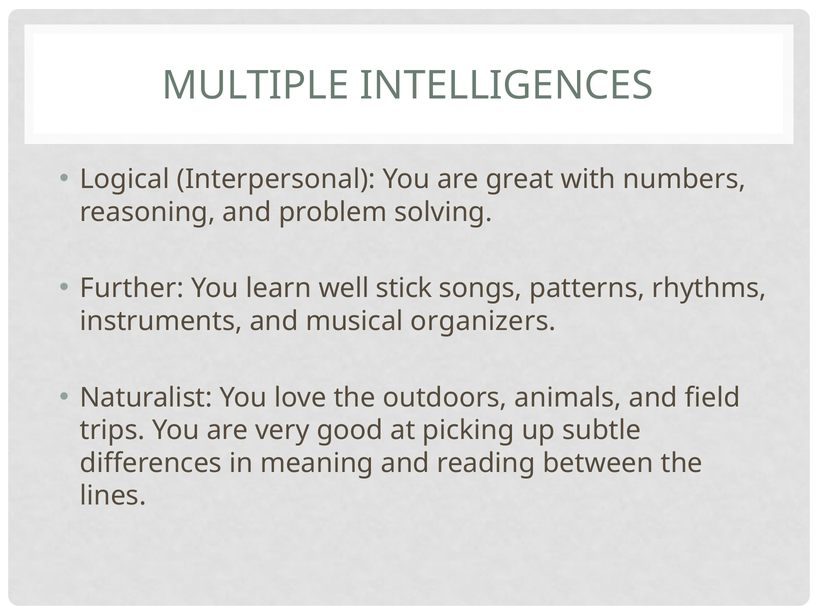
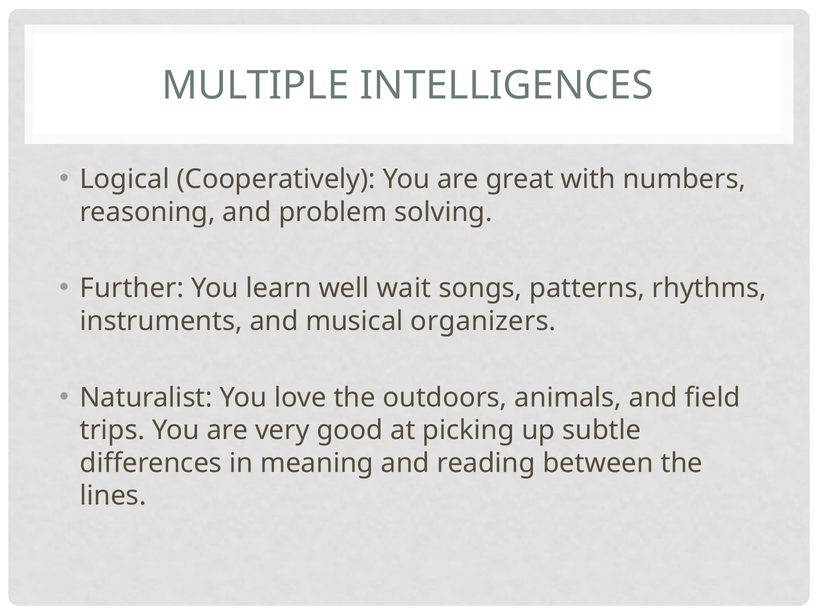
Interpersonal: Interpersonal -> Cooperatively (276, 179)
stick: stick -> wait (404, 288)
